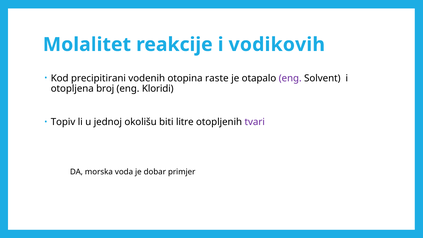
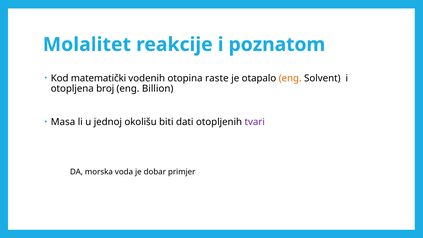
vodikovih: vodikovih -> poznatom (277, 45)
precipitirani: precipitirani -> matematički (99, 78)
eng colour: purple -> orange (290, 78)
Kloridi: Kloridi -> Billion (158, 89)
Topiv: Topiv -> Masa (63, 122)
litre: litre -> dati (185, 122)
